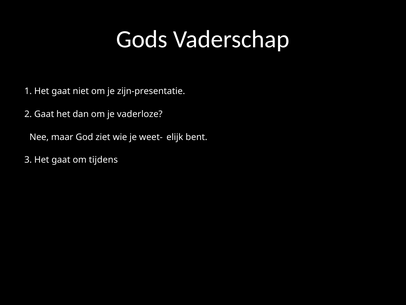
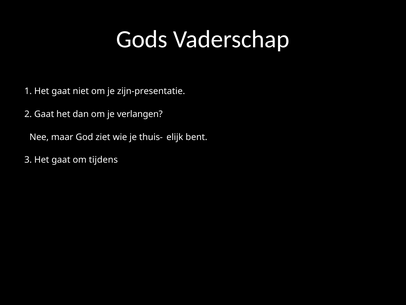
vaderloze: vaderloze -> verlangen (140, 114)
weet-: weet- -> thuis- (151, 137)
